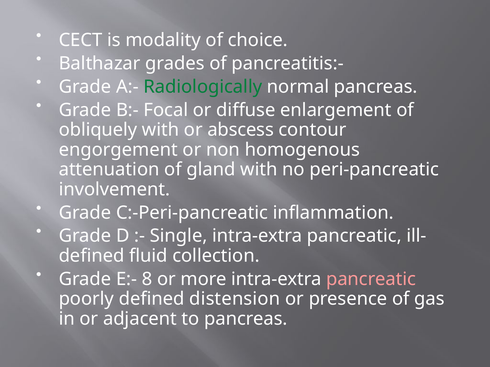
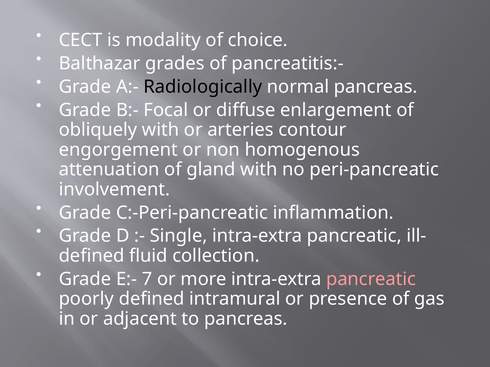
Radiologically colour: green -> black (203, 87)
abscess: abscess -> arteries (241, 130)
8: 8 -> 7 (147, 279)
distension: distension -> intramural (235, 299)
